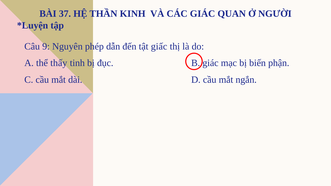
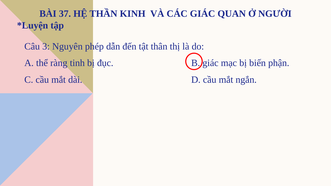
9: 9 -> 3 (46, 46)
giấc: giấc -> thân (159, 46)
thấy: thấy -> ràng (59, 63)
